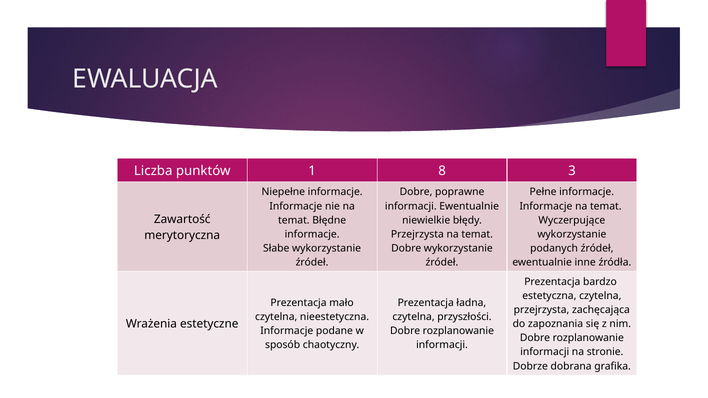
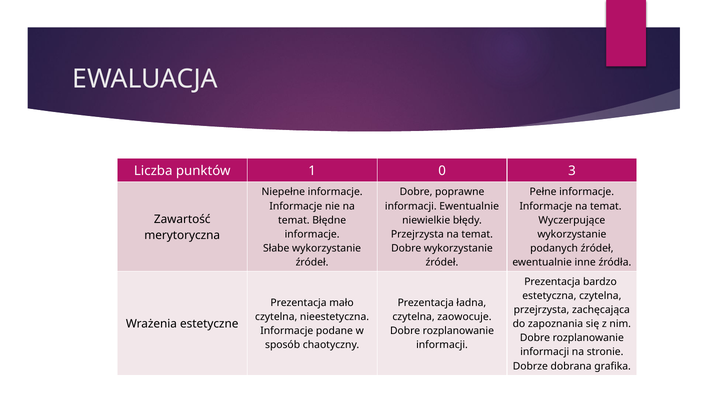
8: 8 -> 0 (442, 171)
przyszłości: przyszłości -> zaowocuje (464, 317)
